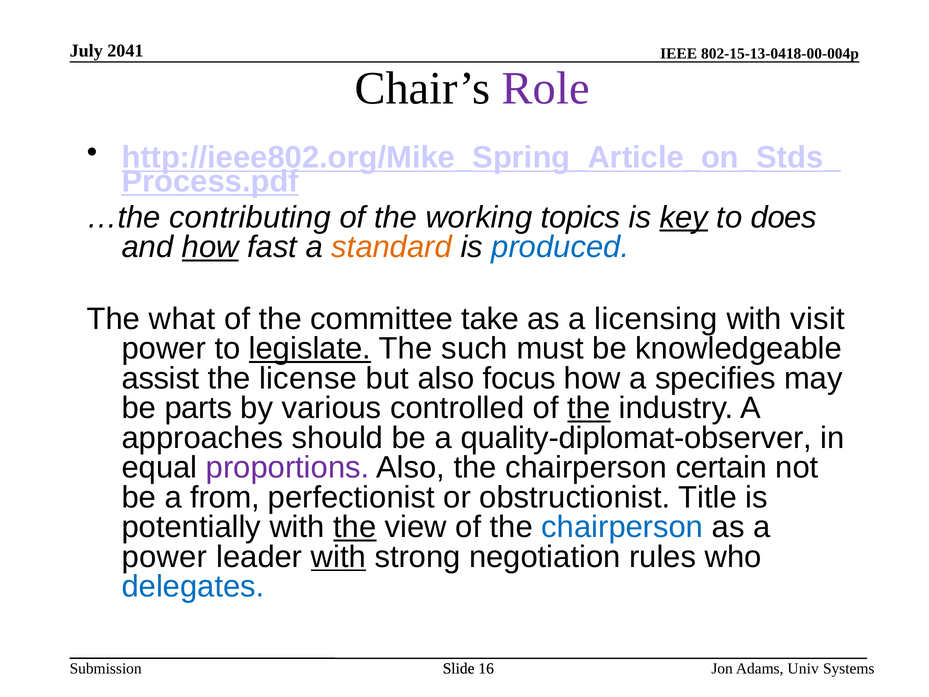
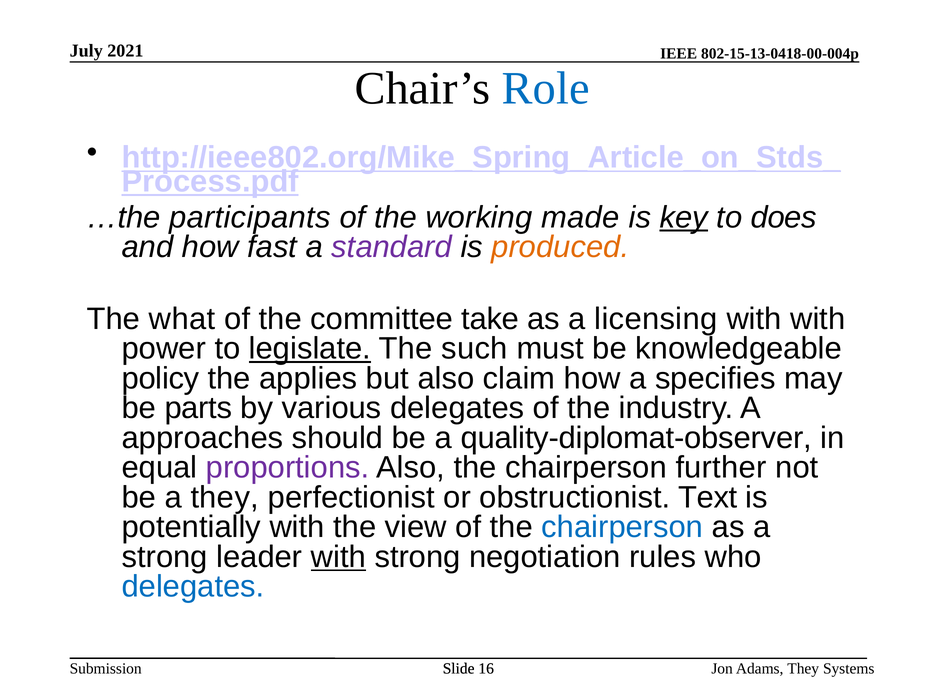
2041: 2041 -> 2021 (125, 51)
Role colour: purple -> blue (546, 88)
contributing: contributing -> participants (250, 217)
topics: topics -> made (580, 217)
how underline: present -> none (210, 247)
standard colour: orange -> purple (392, 247)
produced colour: blue -> orange (560, 247)
with visit: visit -> with (818, 319)
assist: assist -> policy (160, 378)
license: license -> applies (308, 378)
focus: focus -> claim (519, 378)
various controlled: controlled -> delegates (457, 408)
the underline: present -> none (589, 408)
certain: certain -> further (721, 467)
a from: from -> they (225, 497)
Title: Title -> Text (708, 497)
the underline: present -> none (355, 527)
power: power -> strong (165, 557)
Adams Univ: Univ -> They (803, 668)
